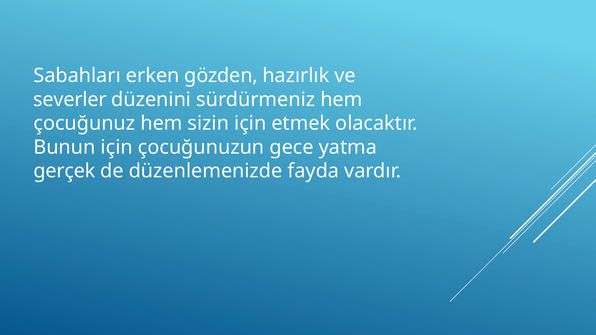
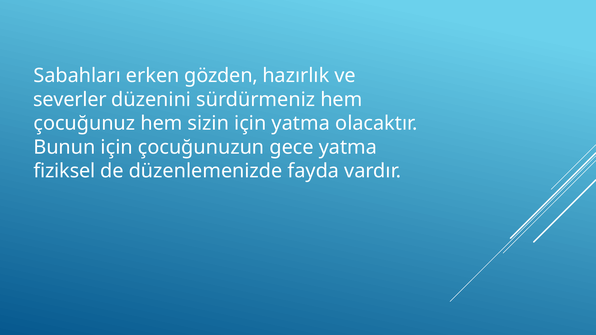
için etmek: etmek -> yatma (301, 123)
gerçek: gerçek -> fiziksel (64, 171)
